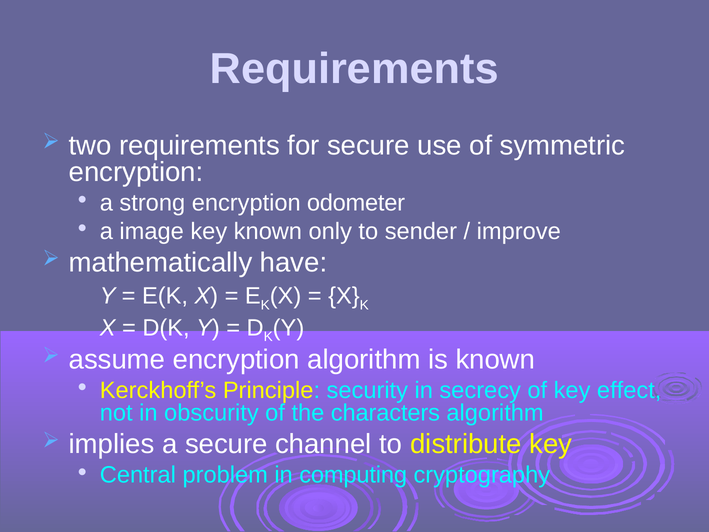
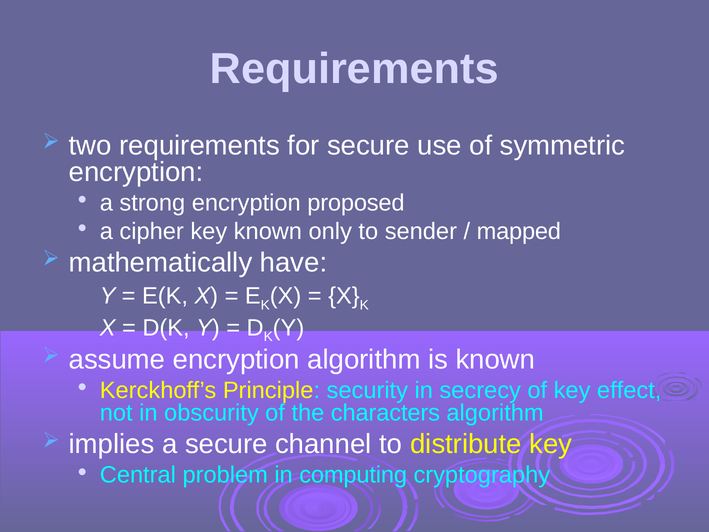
odometer: odometer -> proposed (356, 203)
image: image -> cipher (152, 231)
improve: improve -> mapped (519, 231)
